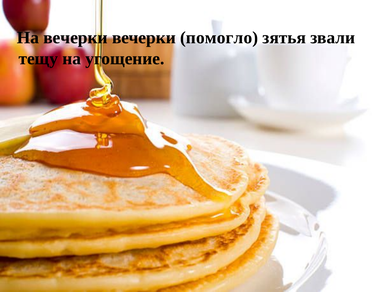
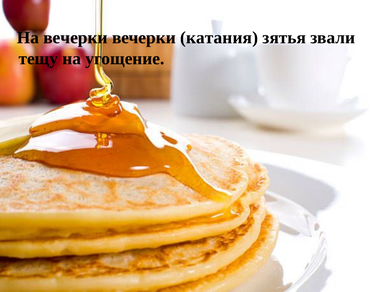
помогло: помогло -> катания (219, 38)
